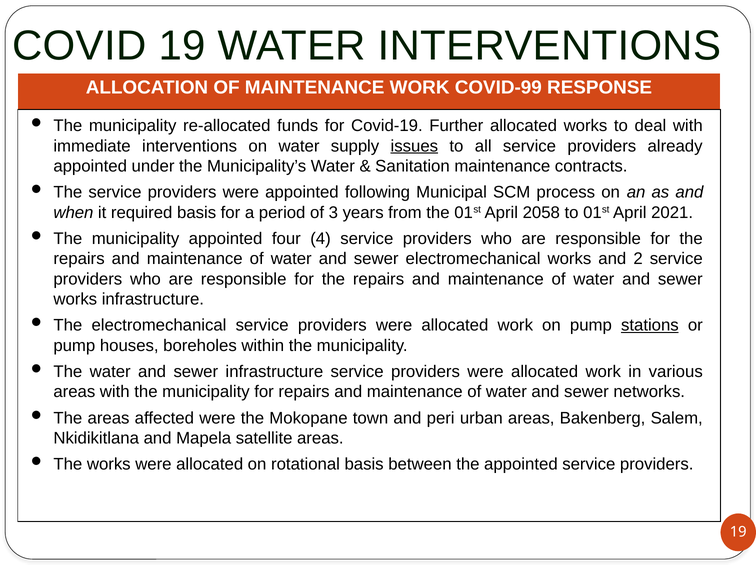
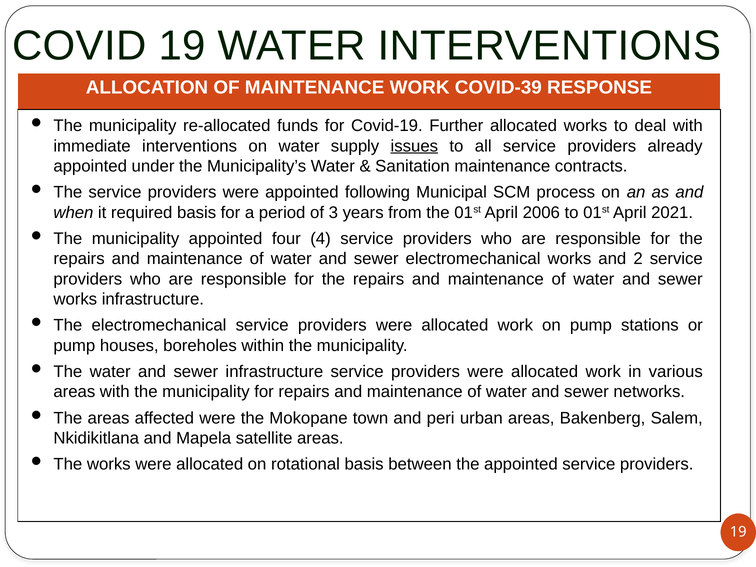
COVID-99: COVID-99 -> COVID-39 (498, 88)
2058: 2058 -> 2006 (541, 212)
stations underline: present -> none (650, 325)
